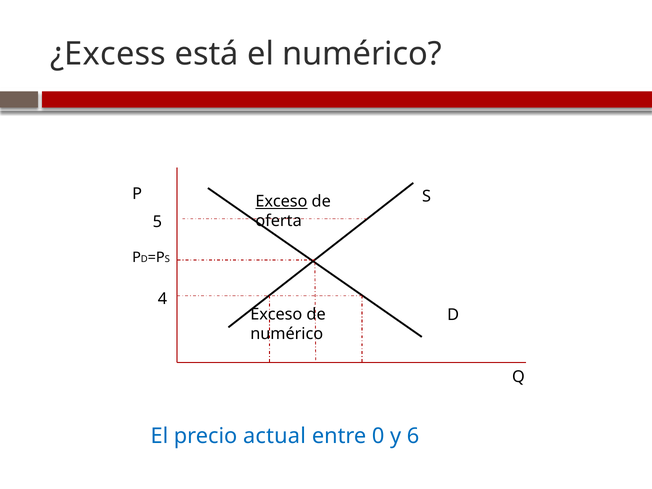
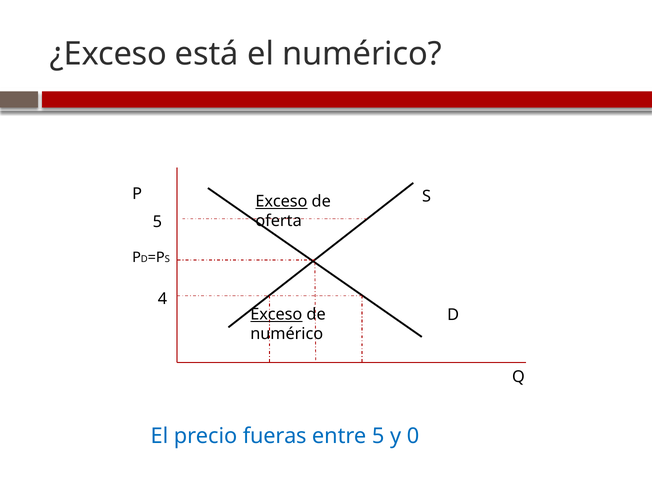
¿Excess: ¿Excess -> ¿Exceso (108, 54)
Exceso underline: none -> present (276, 314)
actual: actual -> fueras (275, 436)
entre 0: 0 -> 5 (378, 436)
6: 6 -> 0 (413, 436)
